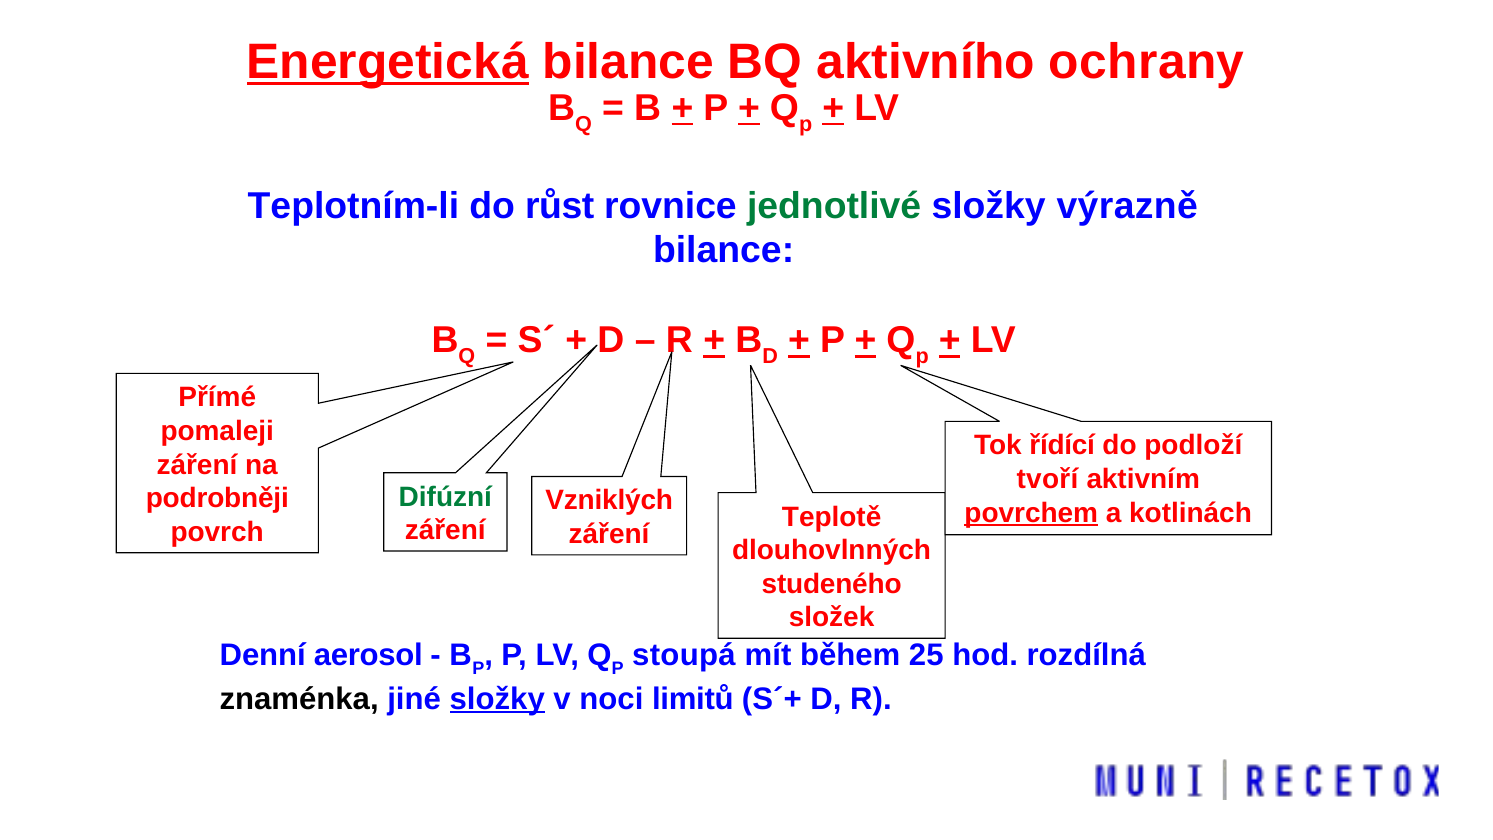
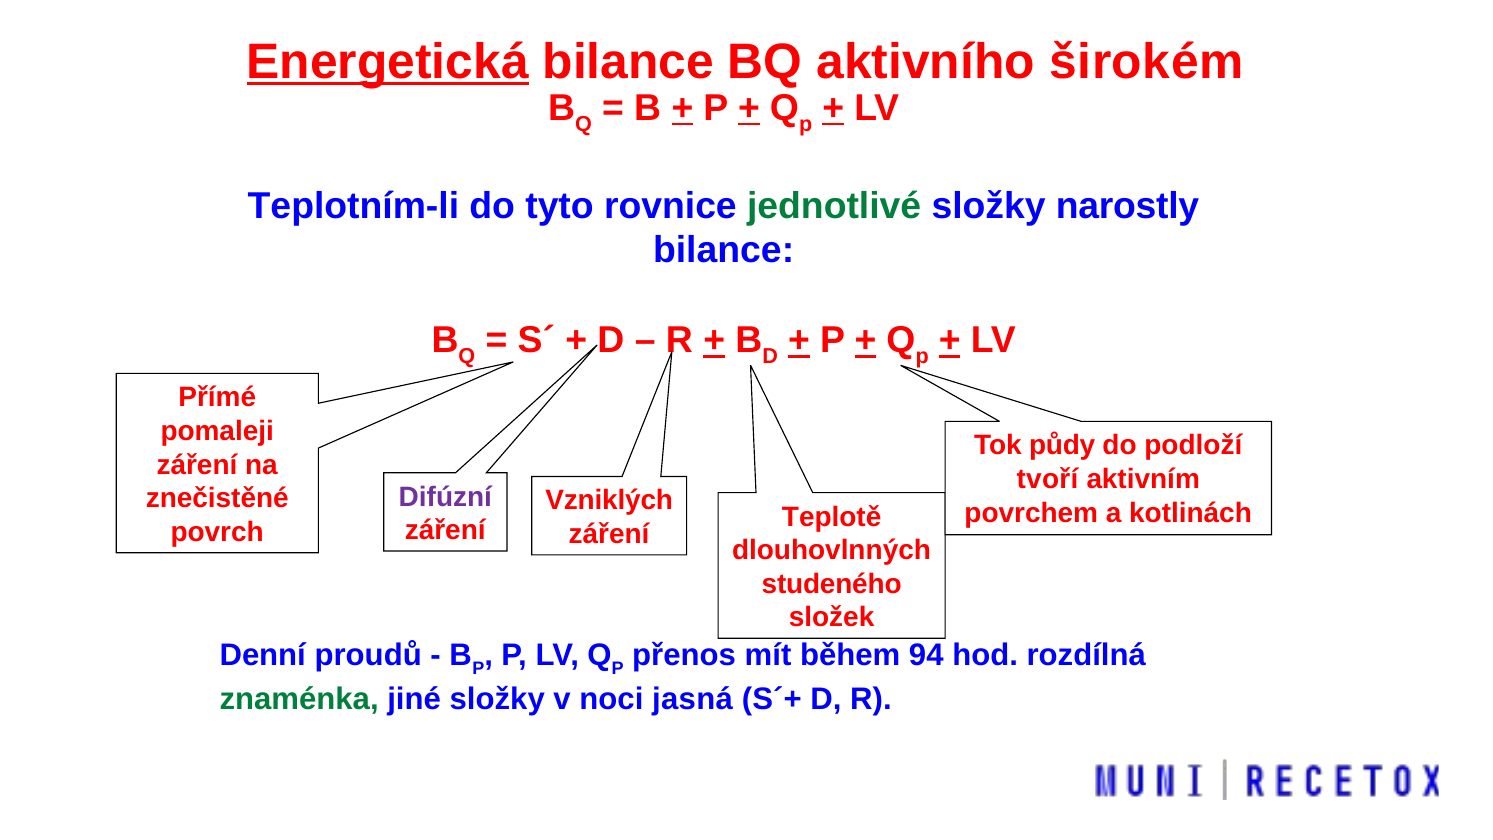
ochrany: ochrany -> širokém (1147, 62)
růst: růst -> tyto (560, 206)
výrazně: výrazně -> narostly (1128, 206)
řídící: řídící -> půdy (1062, 446)
Difúzní colour: green -> purple (445, 497)
podrobněji: podrobněji -> znečistěné (217, 498)
povrchem underline: present -> none (1031, 513)
aerosol: aerosol -> proudů (368, 655)
stoupá: stoupá -> přenos (684, 655)
25: 25 -> 94 (926, 655)
znaménka colour: black -> green (299, 699)
složky underline: present -> none (497, 699)
limitů: limitů -> jasná (693, 699)
